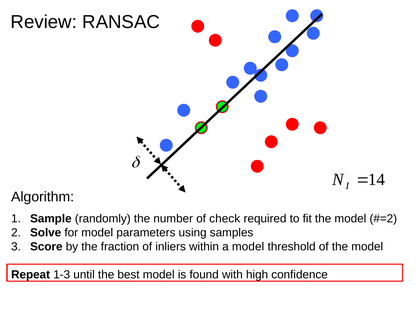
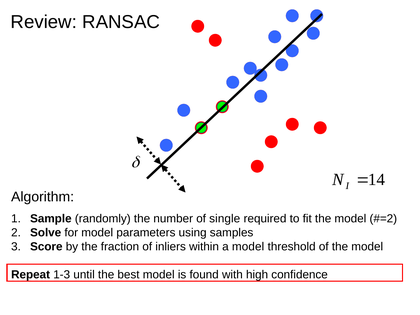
check: check -> single (225, 218)
